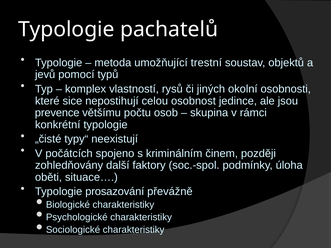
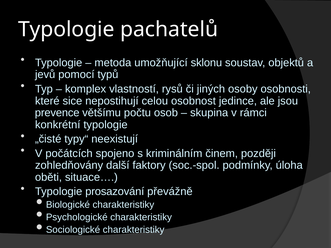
trestní: trestní -> sklonu (206, 63)
okolní: okolní -> osoby (243, 89)
